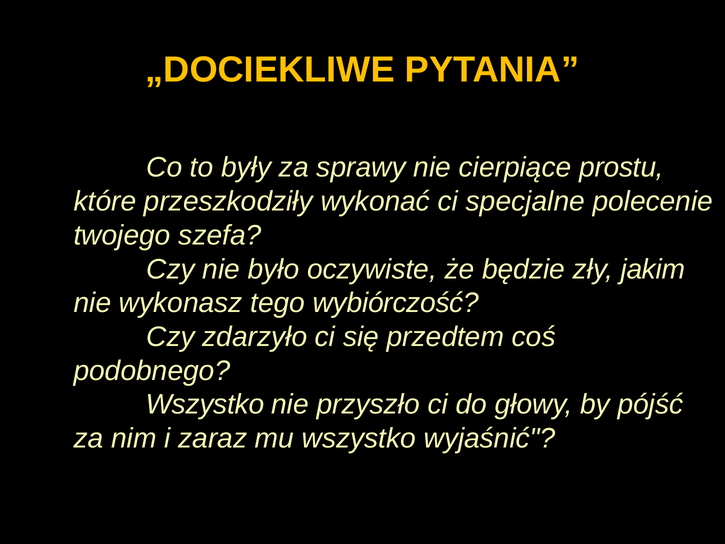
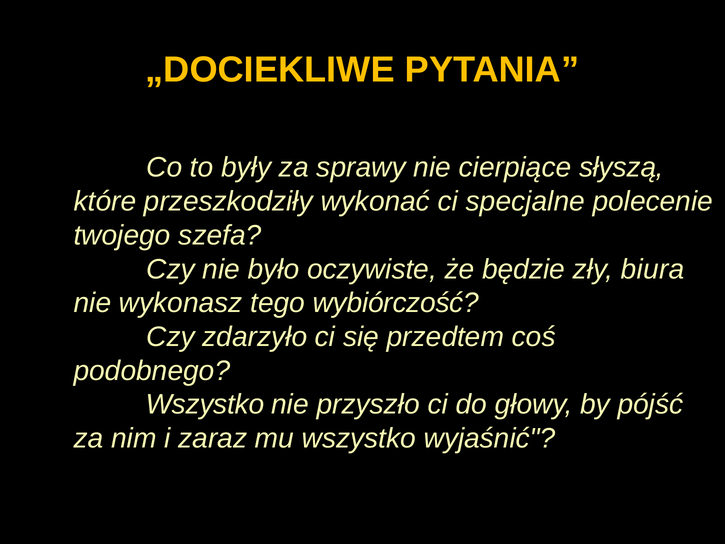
prostu: prostu -> słyszą (621, 168)
jakim: jakim -> biura (653, 269)
